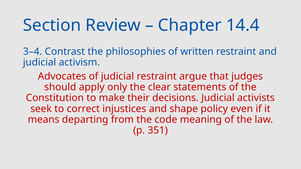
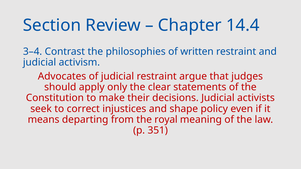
code: code -> royal (166, 120)
